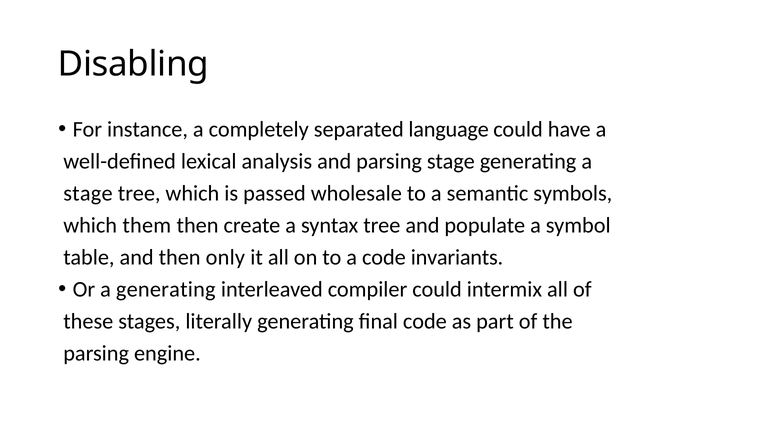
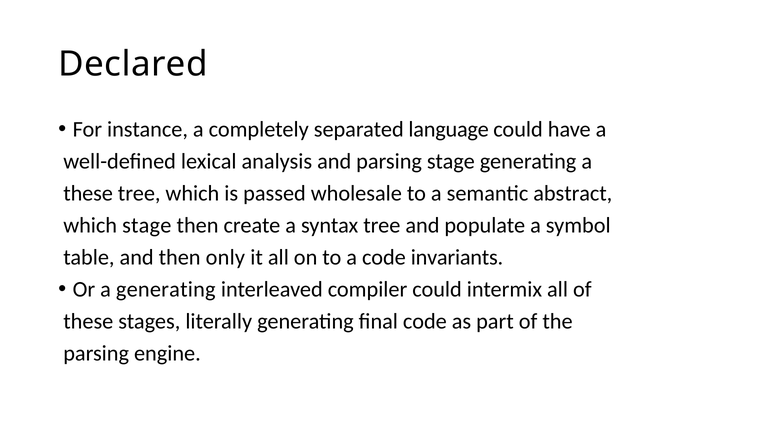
Disabling: Disabling -> Declared (133, 64)
stage: stage -> these (88, 193)
symbols: symbols -> abstract (573, 193)
which them: them -> stage (147, 226)
